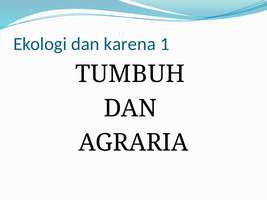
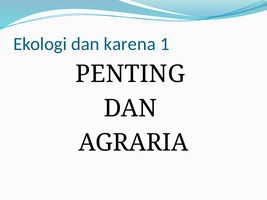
TUMBUH: TUMBUH -> PENTING (130, 74)
